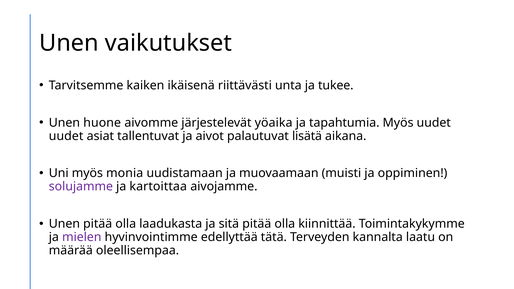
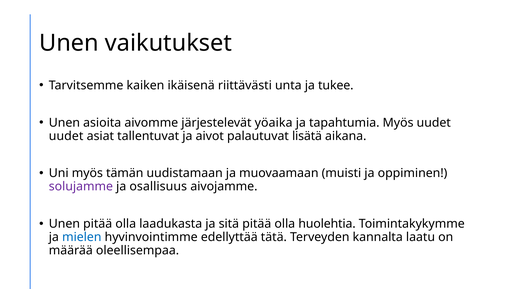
huone: huone -> asioita (102, 123)
monia: monia -> tämän (125, 173)
kartoittaa: kartoittaa -> osallisuus (158, 187)
kiinnittää: kiinnittää -> huolehtia (327, 224)
mielen colour: purple -> blue (82, 237)
